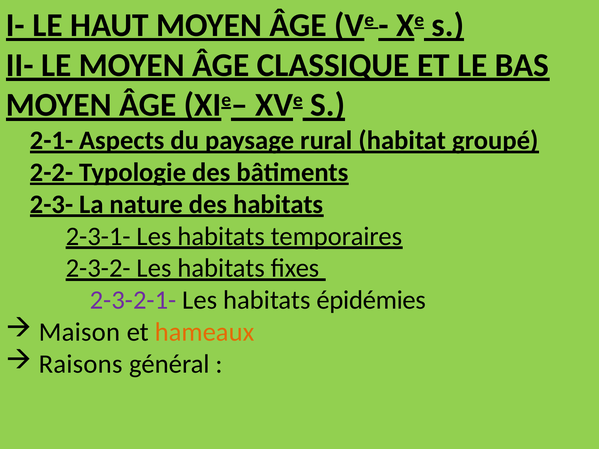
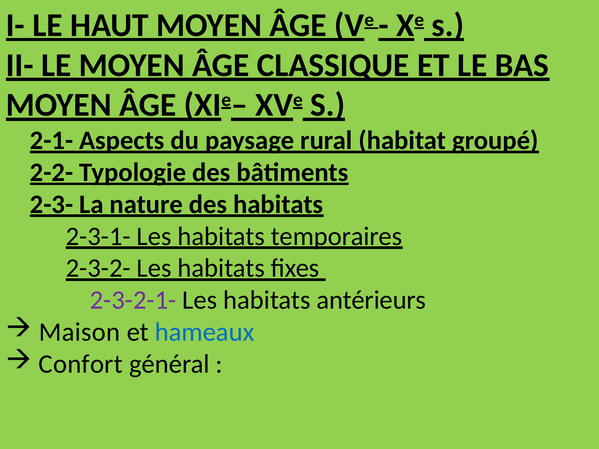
épidémies: épidémies -> antérieurs (371, 300)
hameaux colour: orange -> blue (205, 332)
Raisons: Raisons -> Confort (81, 364)
